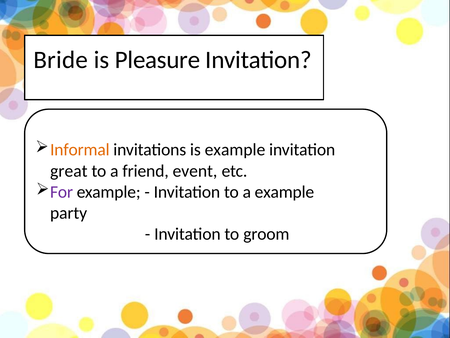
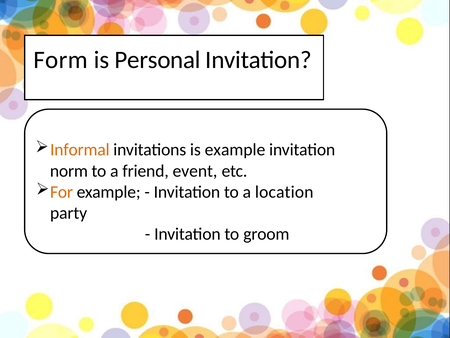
Bride: Bride -> Form (61, 60)
Pleasure: Pleasure -> Personal (158, 60)
great: great -> norm (69, 171)
For colour: purple -> orange (62, 192)
a example: example -> location (284, 192)
